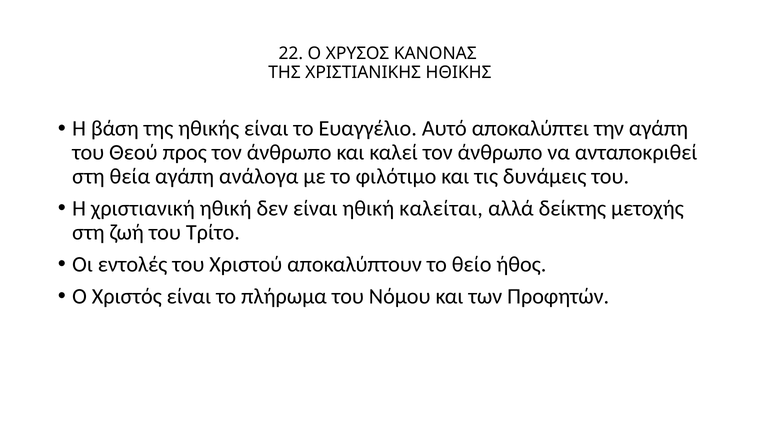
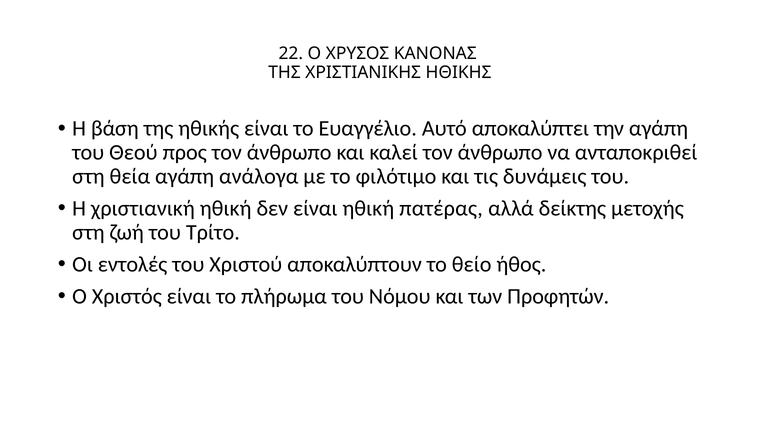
καλείται: καλείται -> πατέρας (441, 208)
